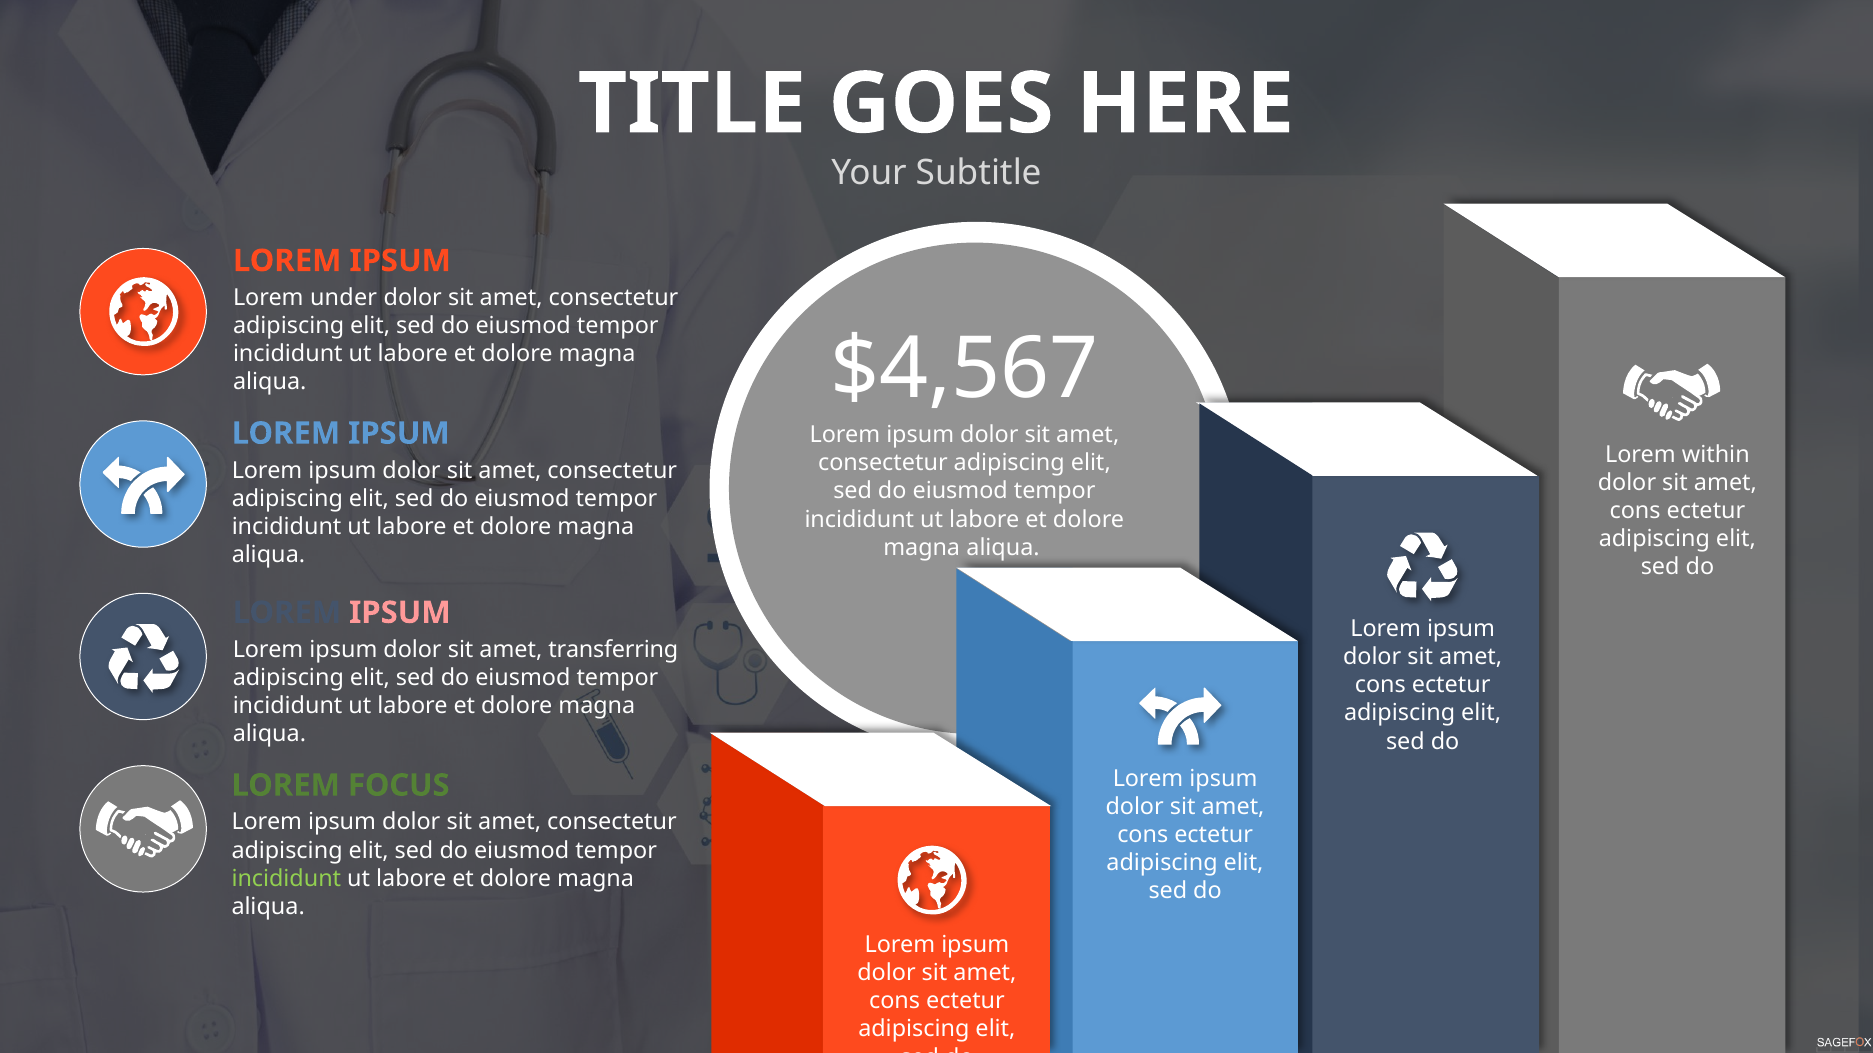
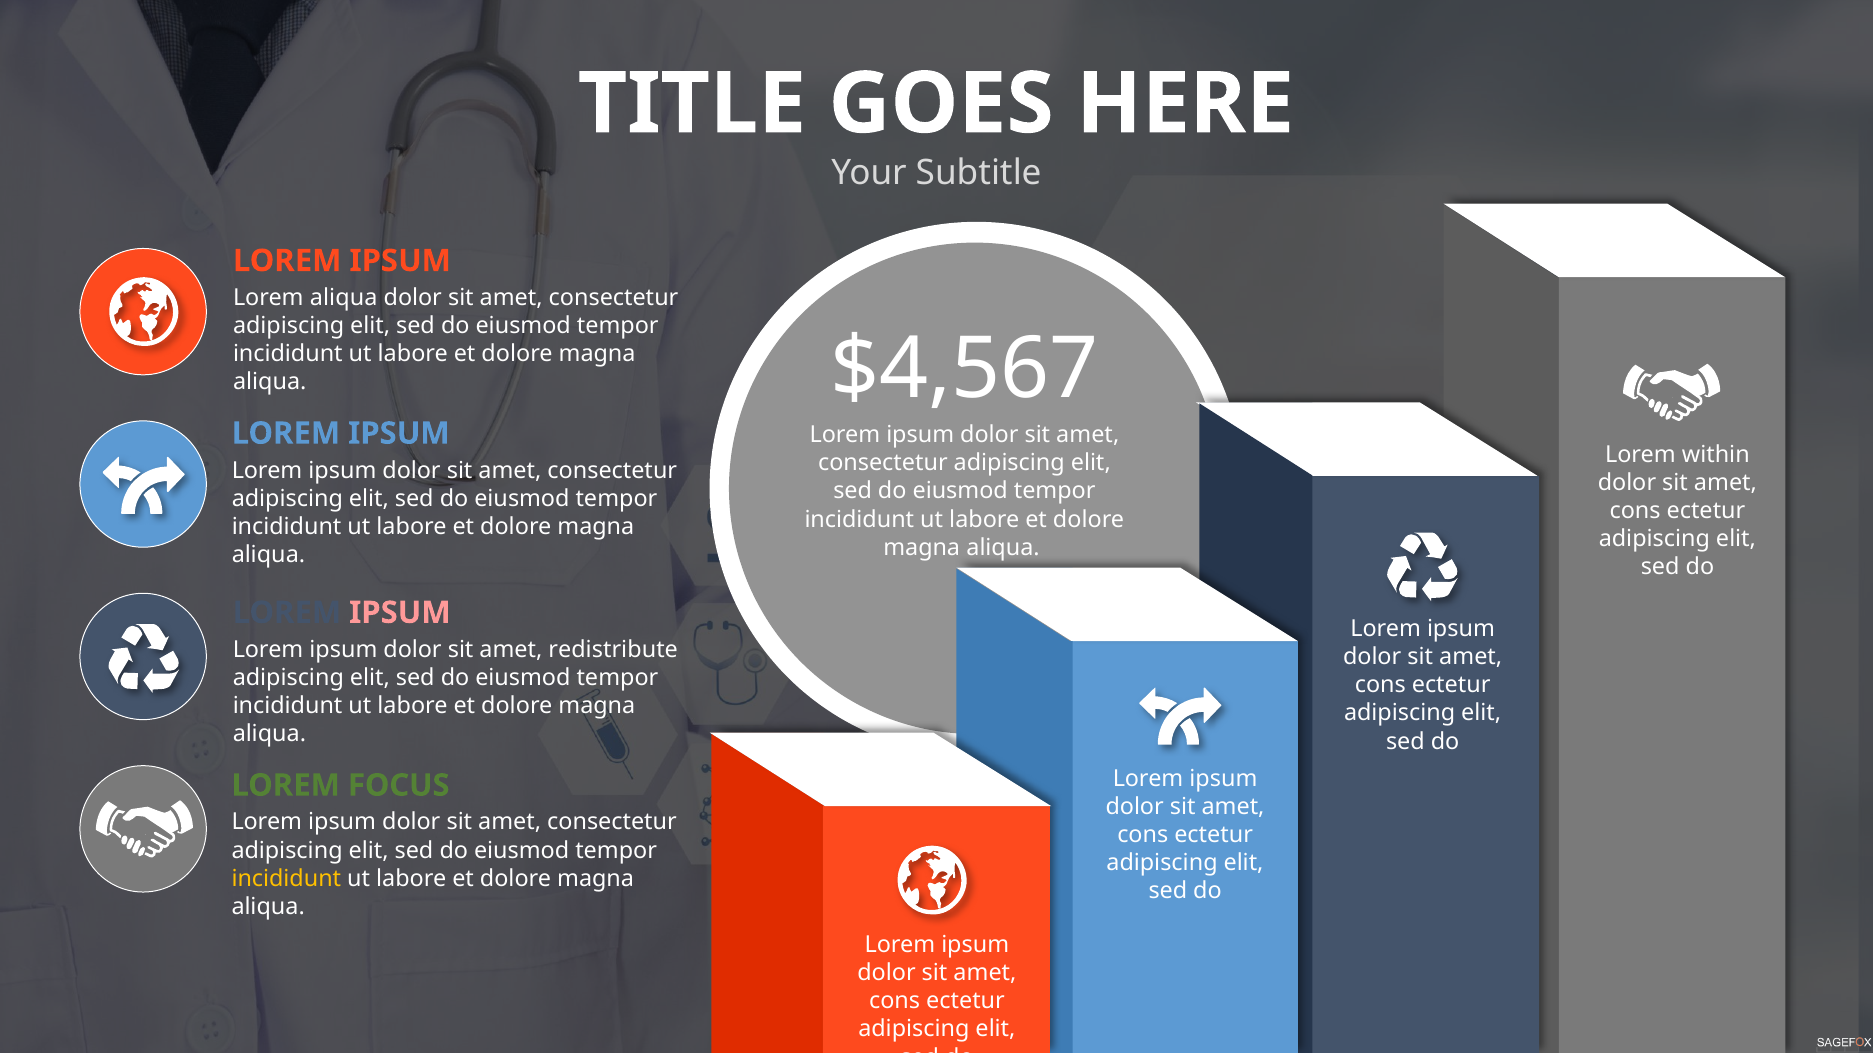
Lorem under: under -> aliqua (344, 298)
transferring: transferring -> redistribute (613, 650)
incididunt colour: light green -> yellow (286, 879)
